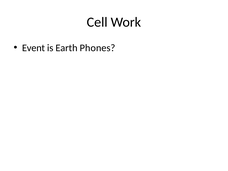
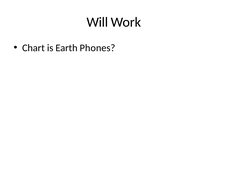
Cell: Cell -> Will (97, 22)
Event: Event -> Chart (33, 48)
